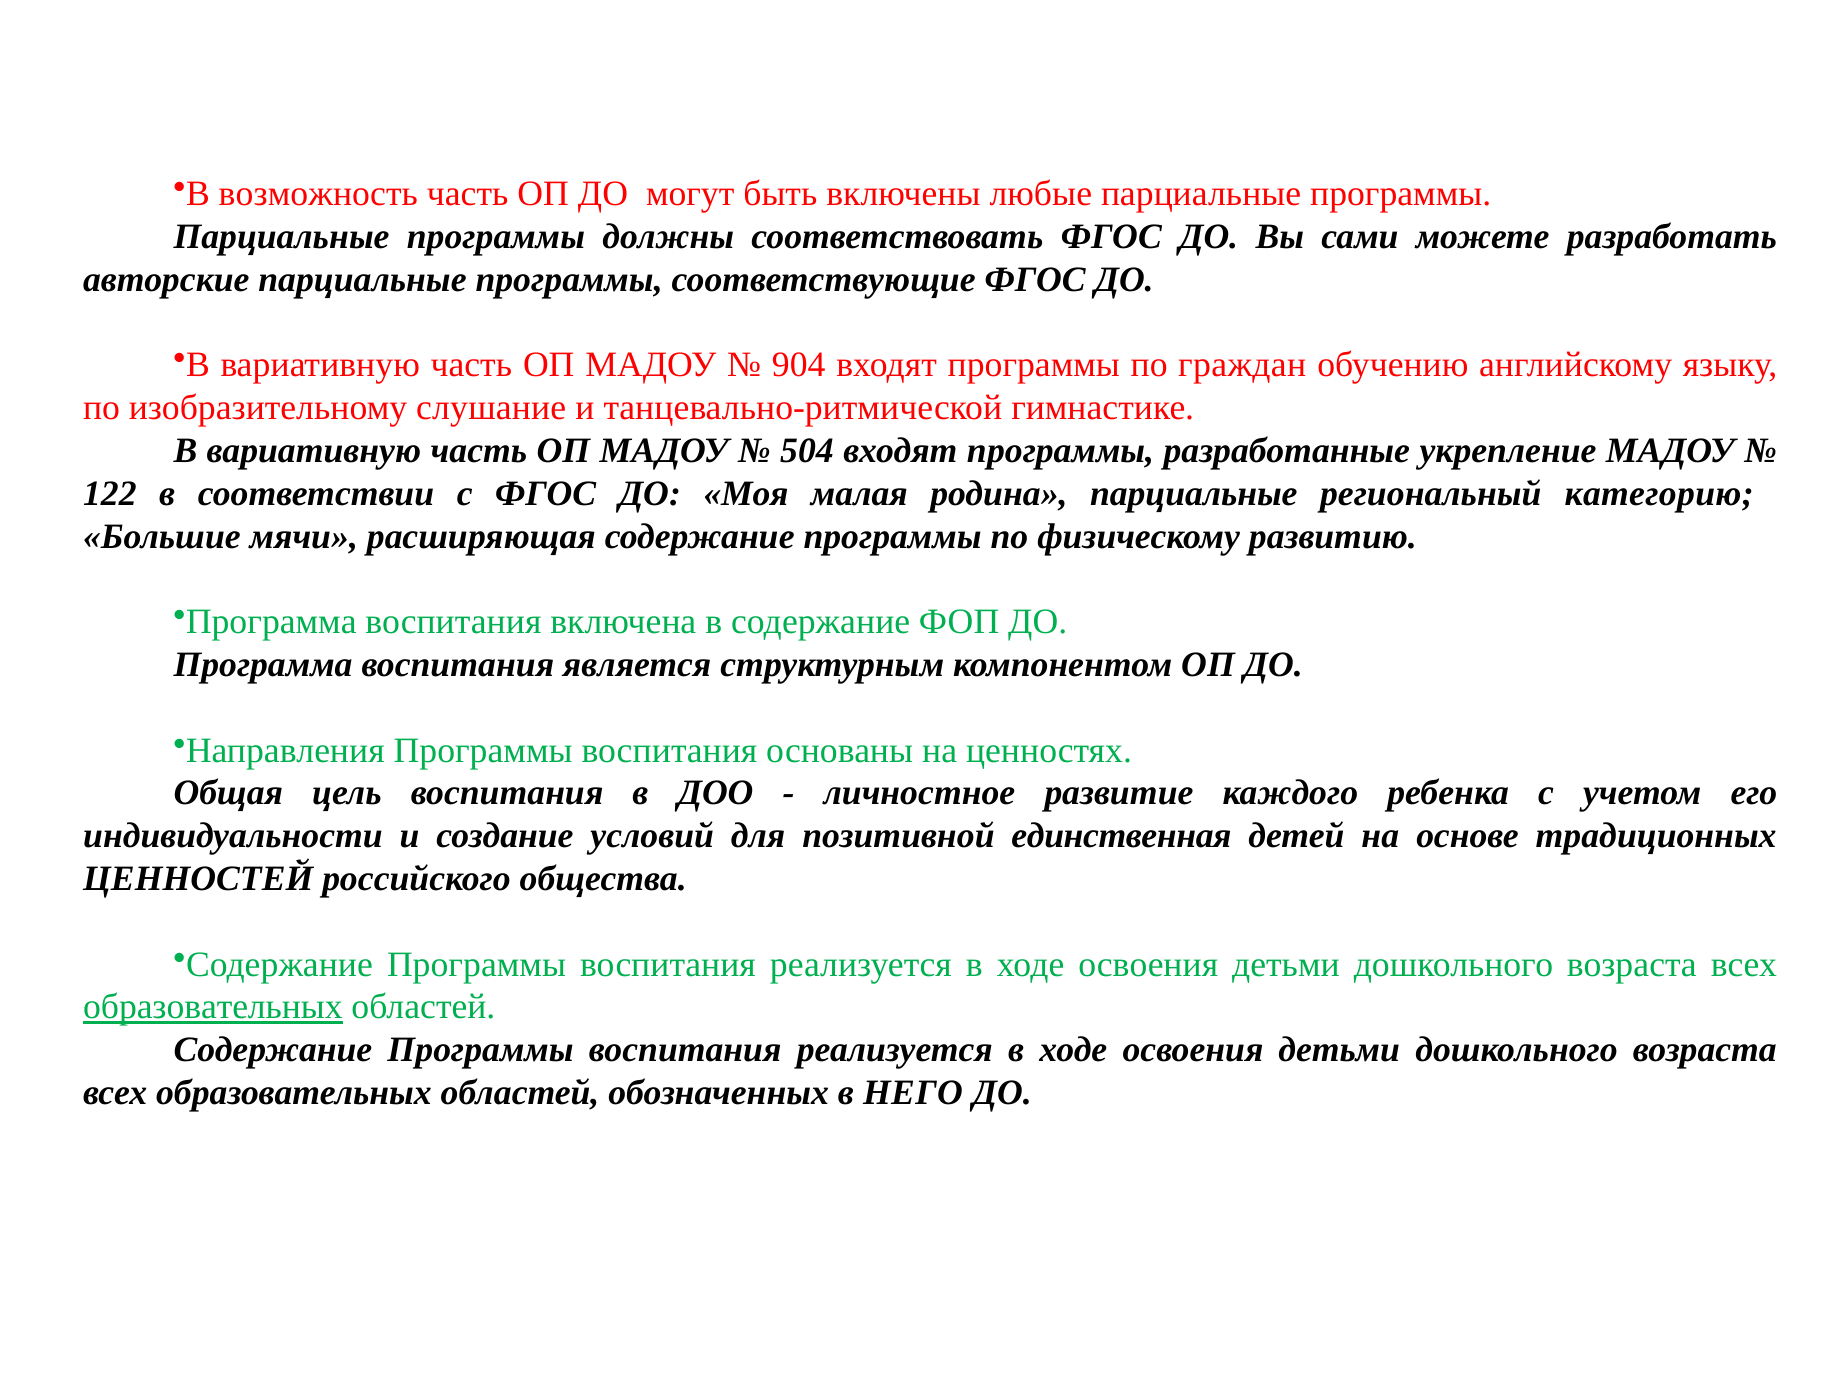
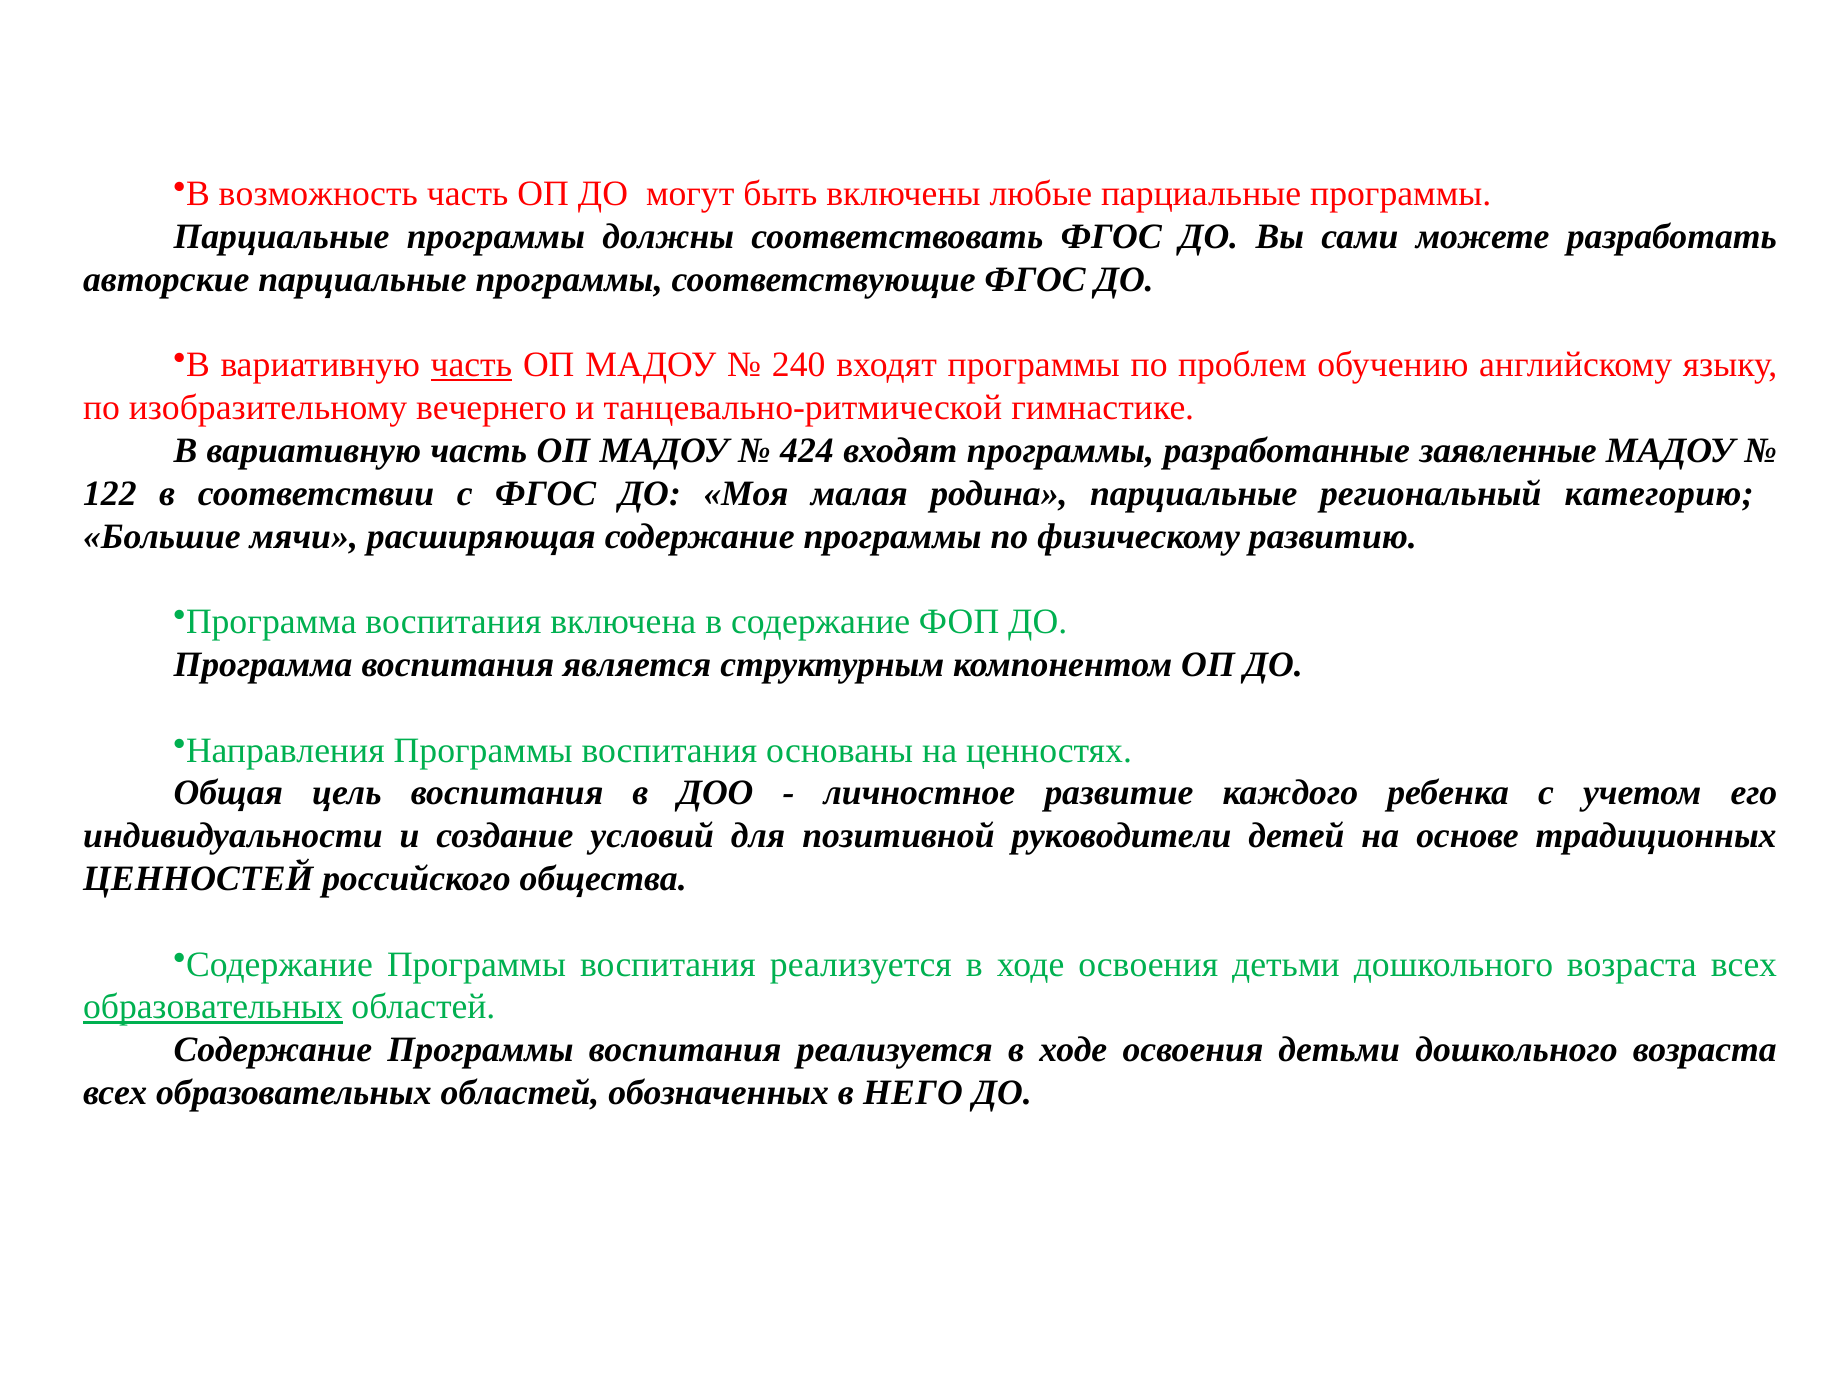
часть underline: none -> present (471, 365)
904: 904 -> 240 (799, 365)
граждан: граждан -> проблем (1242, 365)
слушание: слушание -> вечернего (491, 408)
504: 504 -> 424 (807, 451)
укрепление: укрепление -> заявленные (1508, 451)
единственная: единственная -> руководители (1121, 836)
